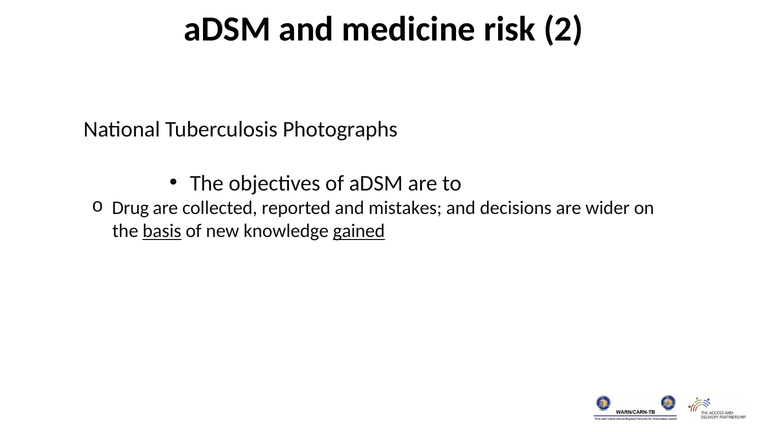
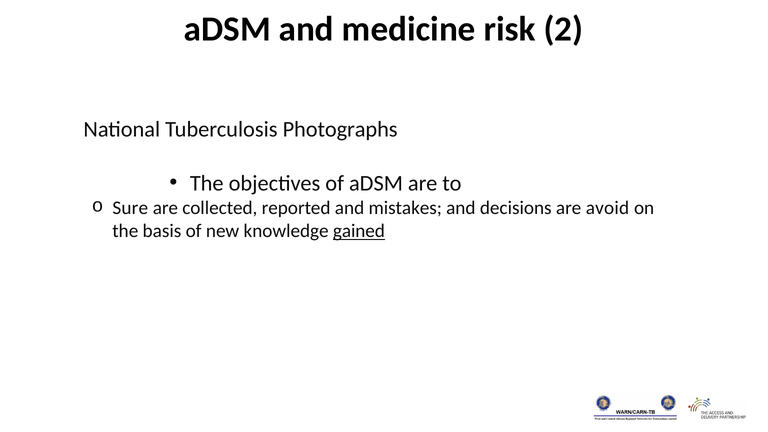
Drug: Drug -> Sure (130, 208)
wider: wider -> avoid (607, 208)
basis underline: present -> none (162, 231)
